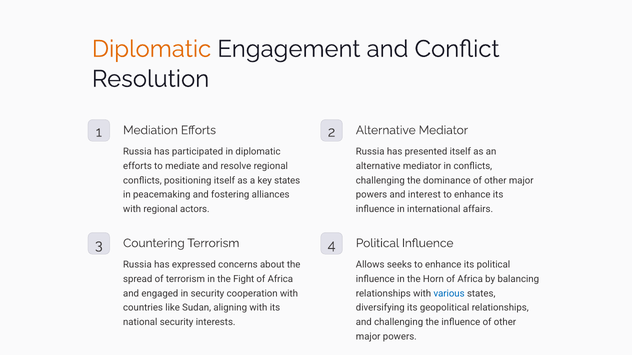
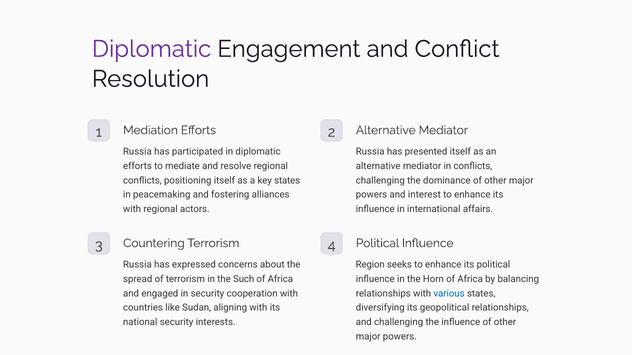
Diplomatic colour: orange -> purple (152, 49)
Allows: Allows -> Region (370, 265)
Fight: Fight -> Such (244, 279)
